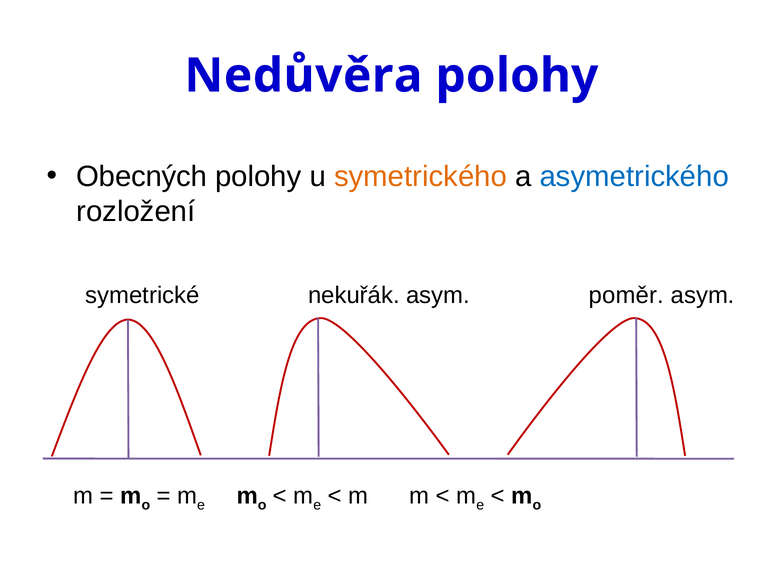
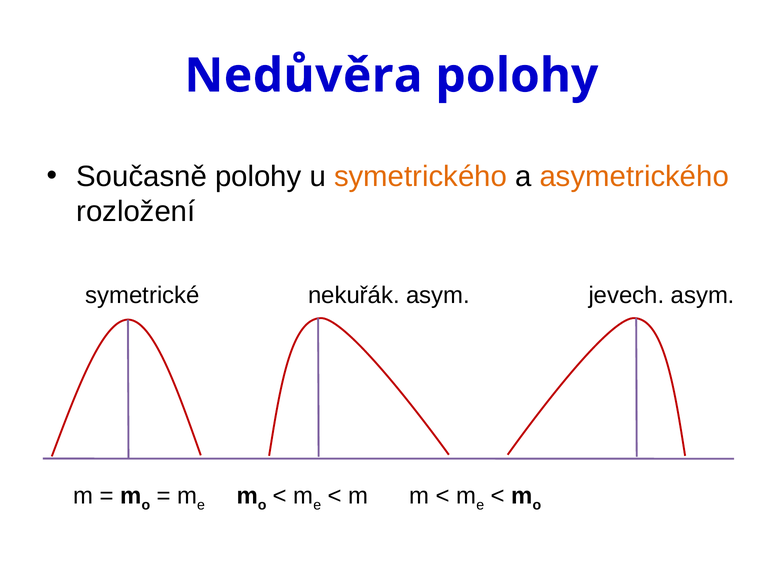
Obecných: Obecných -> Současně (142, 177)
asymetrického colour: blue -> orange (634, 177)
poměr: poměr -> jevech (627, 296)
